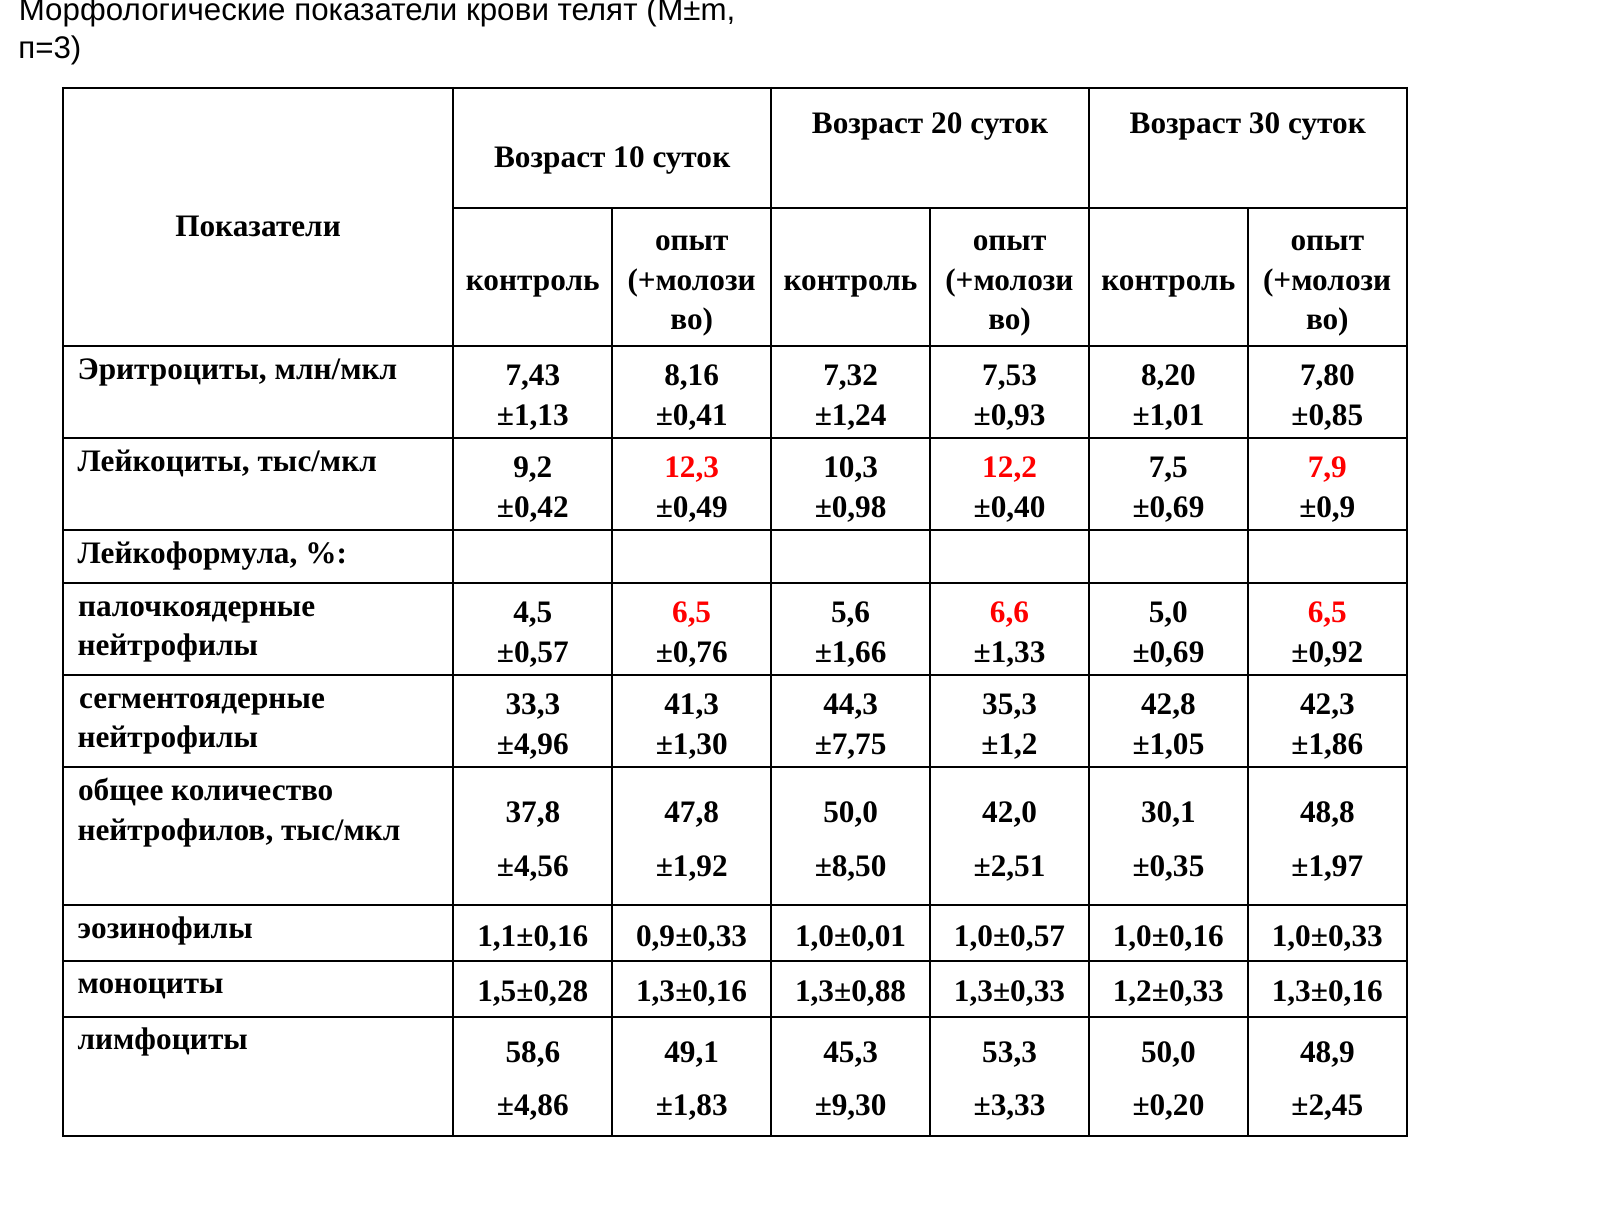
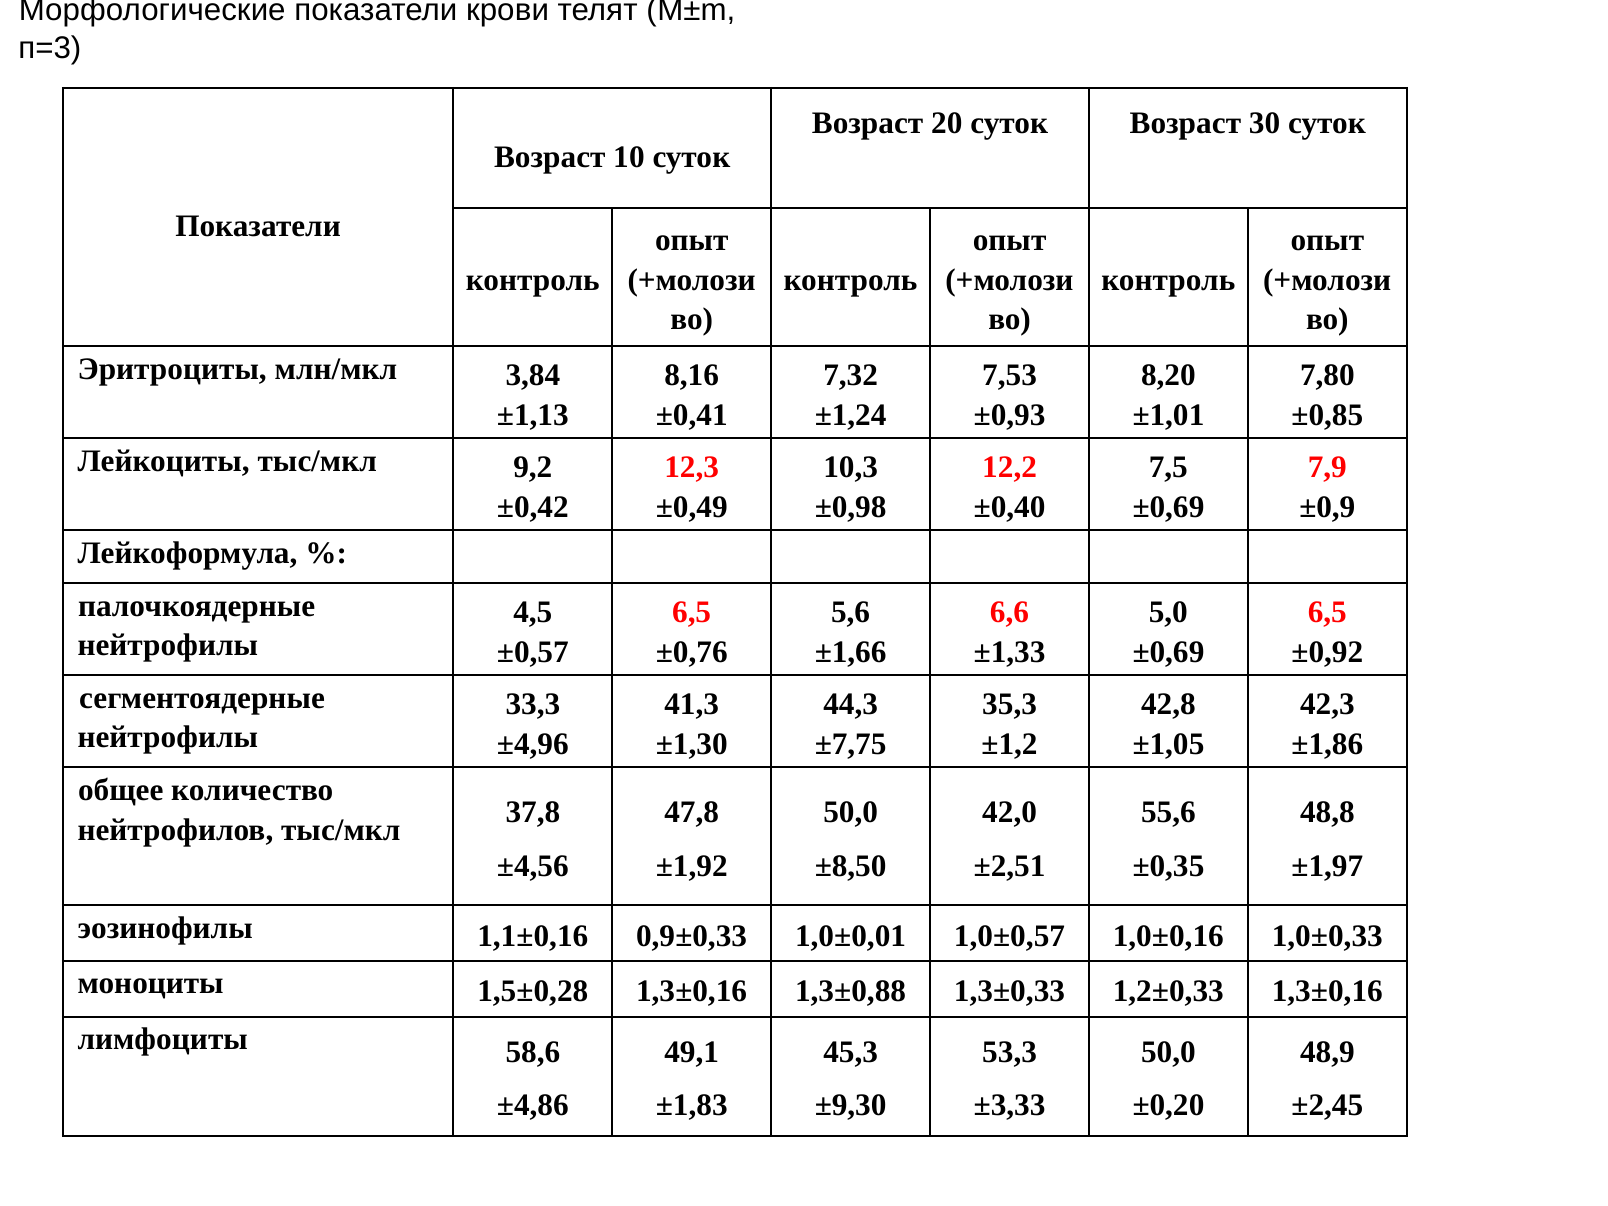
7,43: 7,43 -> 3,84 (533, 375)
30,1: 30,1 -> 55,6 (1168, 813)
